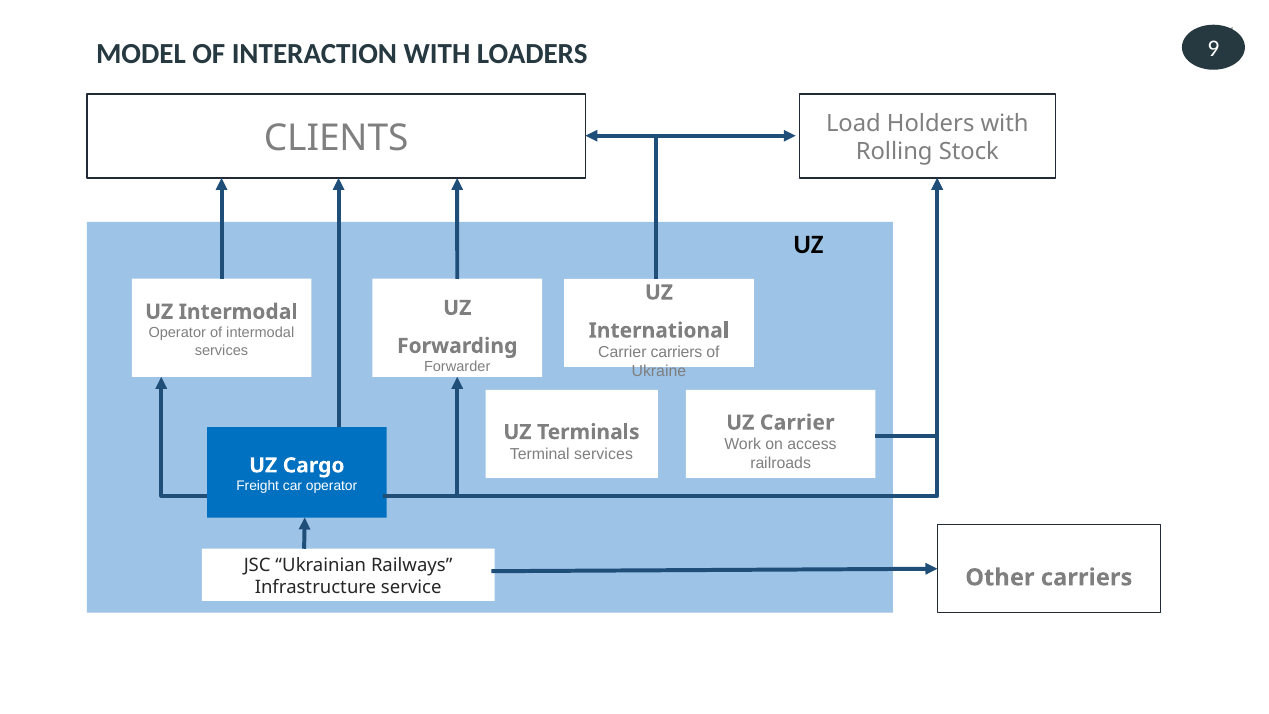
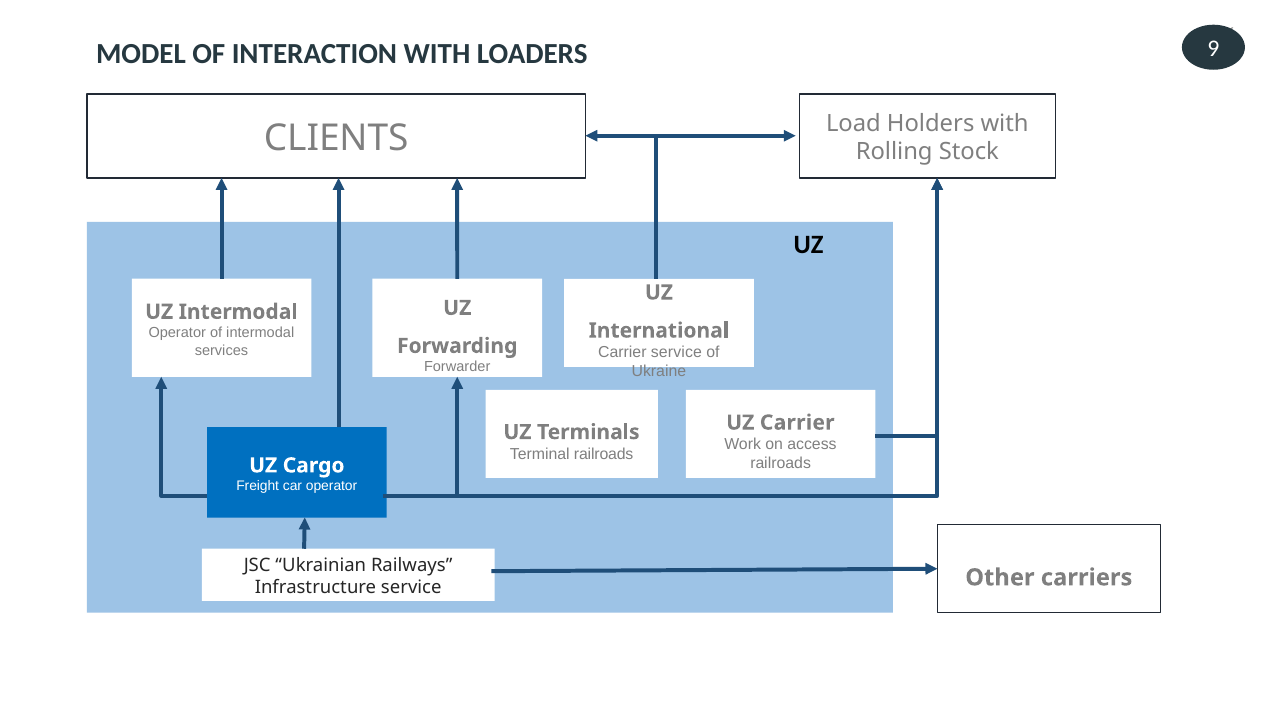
Carrier carriers: carriers -> service (676, 352)
Terminal services: services -> railroads (604, 454)
